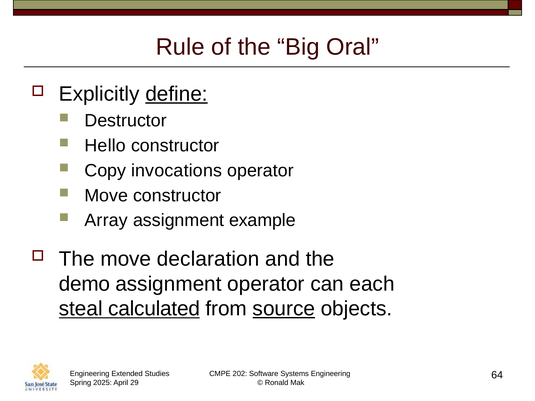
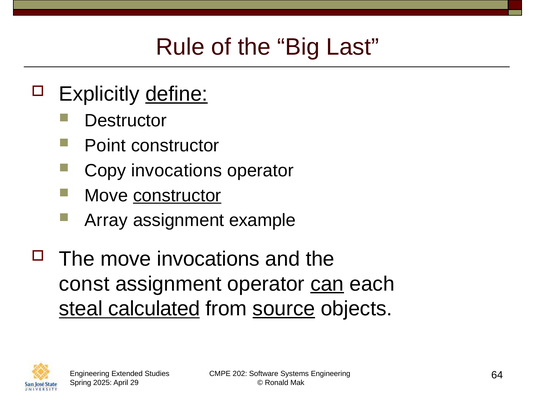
Oral: Oral -> Last (353, 47)
Hello: Hello -> Point (105, 146)
constructor underline: none -> present (177, 196)
move declaration: declaration -> invocations (208, 259)
demo: demo -> const (84, 284)
can underline: none -> present (327, 284)
